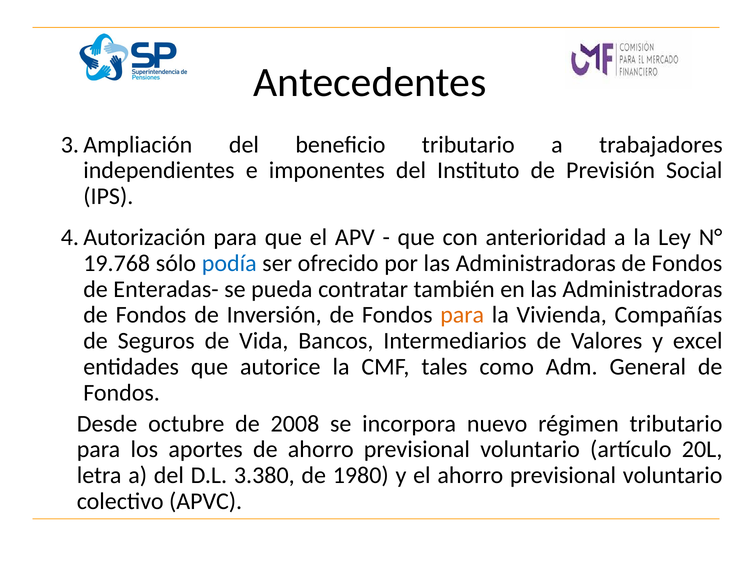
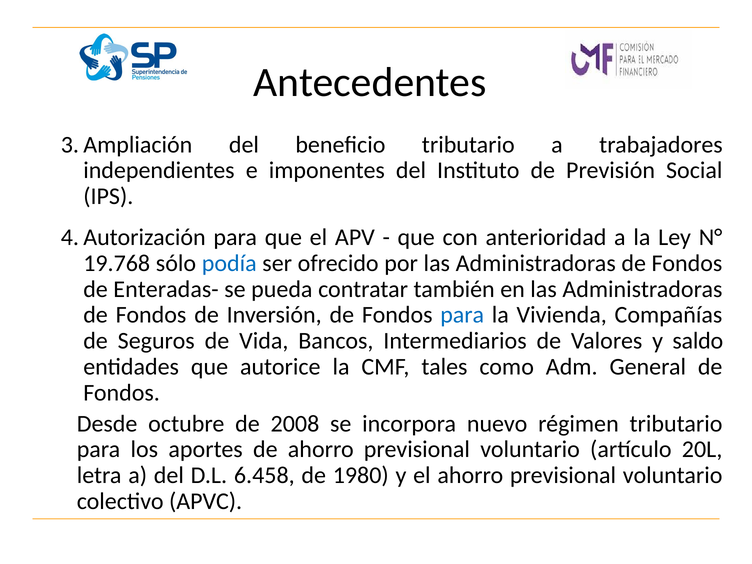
para colour: orange -> blue (462, 315)
excel: excel -> saldo (698, 341)
3.380: 3.380 -> 6.458 (264, 475)
